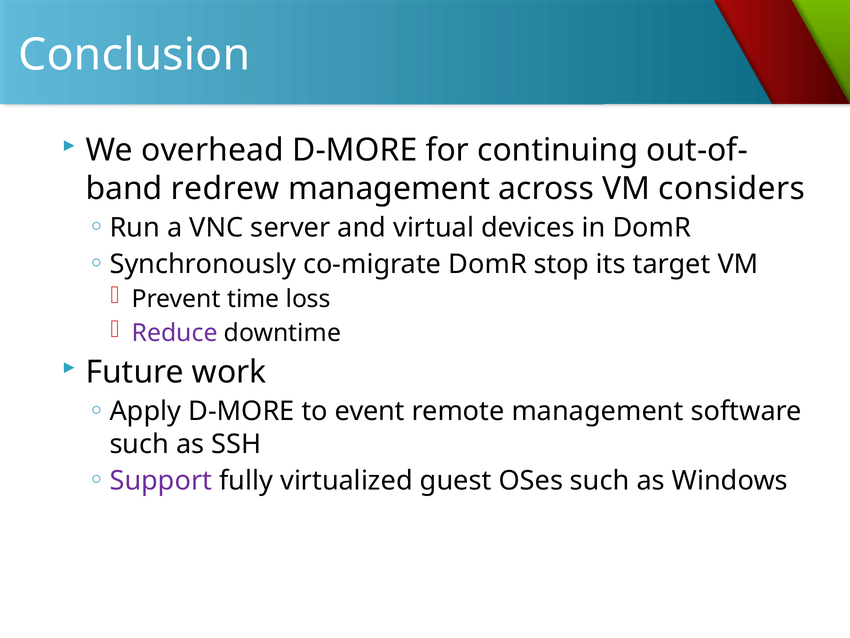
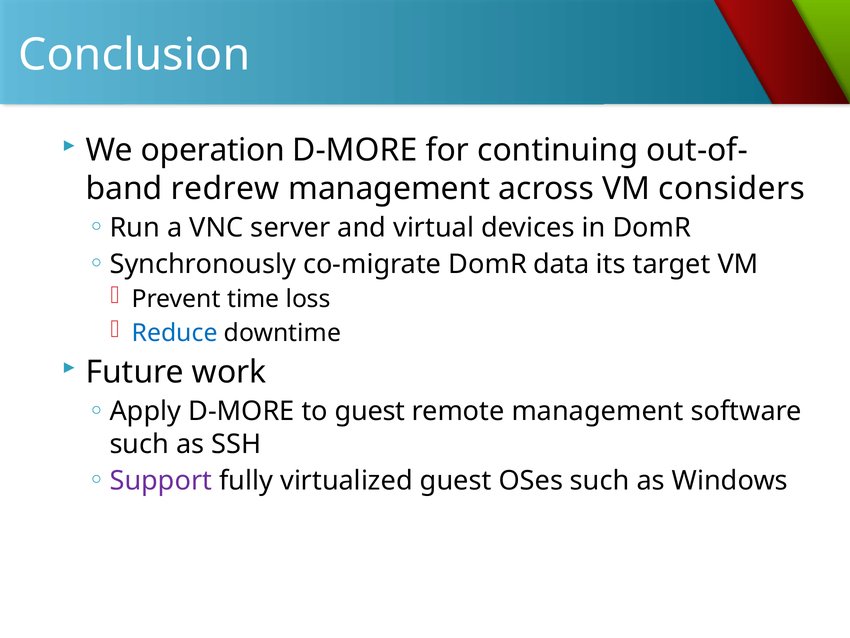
overhead: overhead -> operation (213, 150)
stop: stop -> data (562, 264)
Reduce colour: purple -> blue (175, 333)
to event: event -> guest (370, 411)
